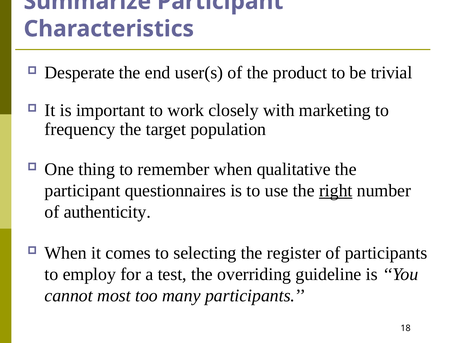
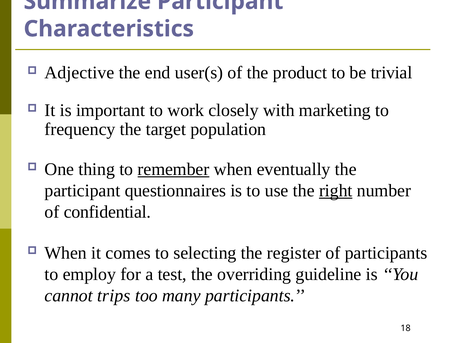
Desperate: Desperate -> Adjective (79, 73)
remember underline: none -> present (174, 169)
qualitative: qualitative -> eventually (294, 169)
authenticity: authenticity -> confidential (107, 212)
most: most -> trips (114, 295)
